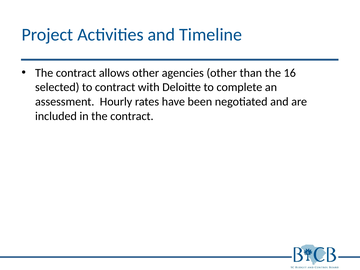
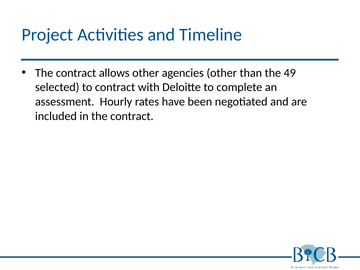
16: 16 -> 49 (290, 73)
